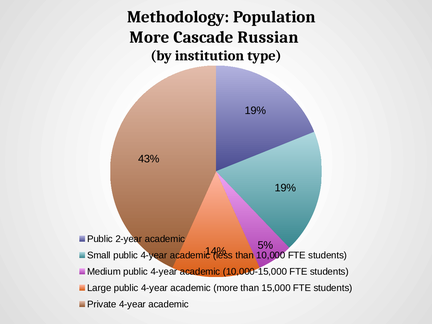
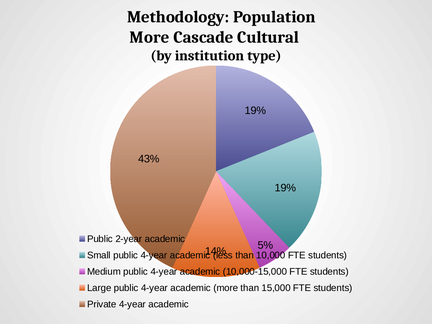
Russian: Russian -> Cultural (268, 37)
